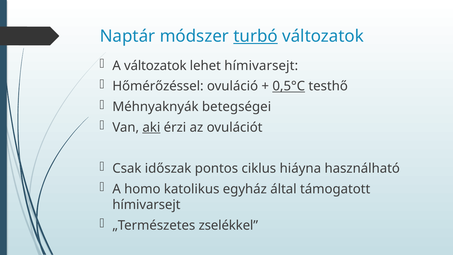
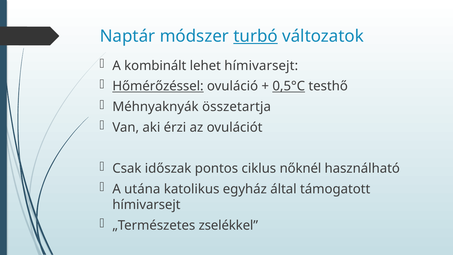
A változatok: változatok -> kombinált (155, 66)
Hőmérőzéssel underline: none -> present (158, 86)
betegségei: betegségei -> összetartja (237, 107)
aki underline: present -> none (151, 127)
hiáyna: hiáyna -> nőknél (300, 168)
homo: homo -> utána (142, 189)
